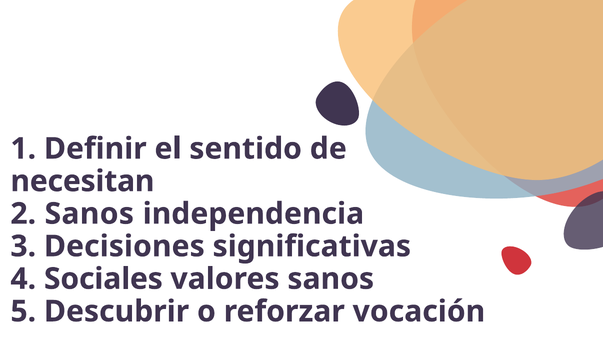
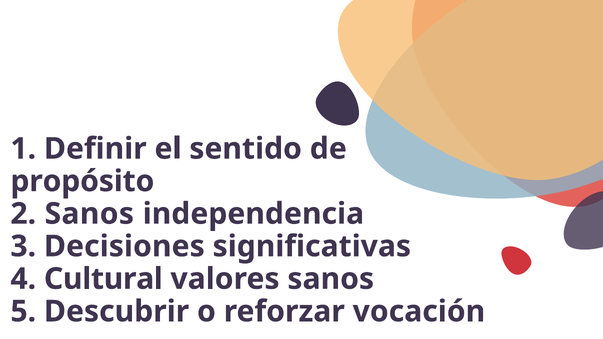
necesitan: necesitan -> propósito (82, 181)
Sociales: Sociales -> Cultural (103, 279)
